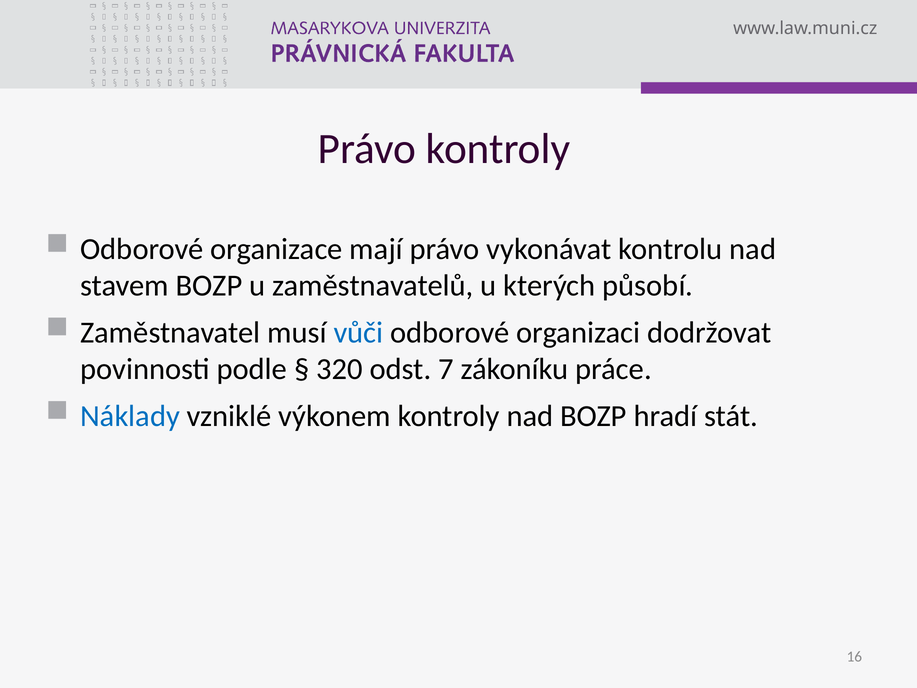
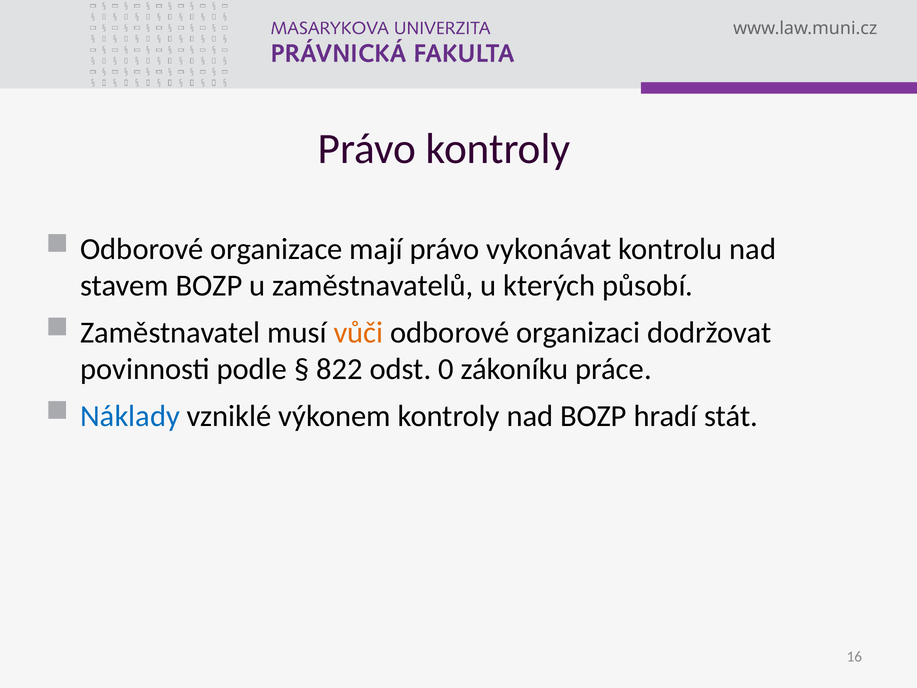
vůči colour: blue -> orange (359, 332)
320: 320 -> 822 (339, 369)
7: 7 -> 0 (446, 369)
